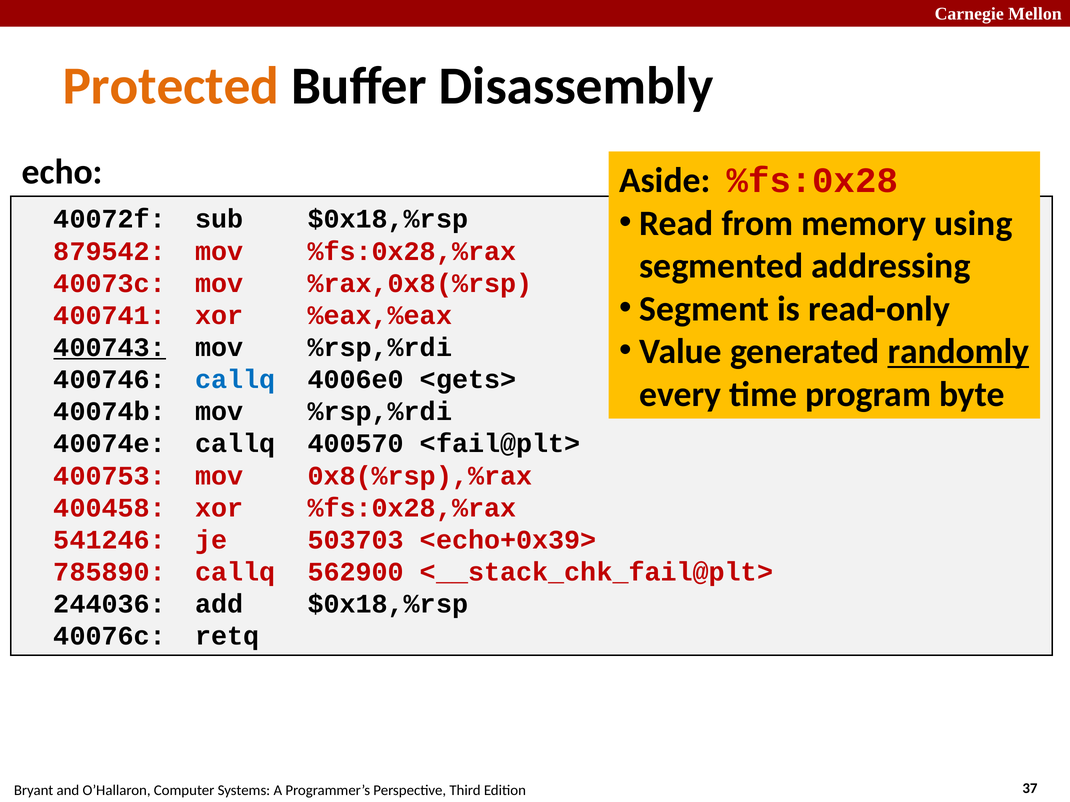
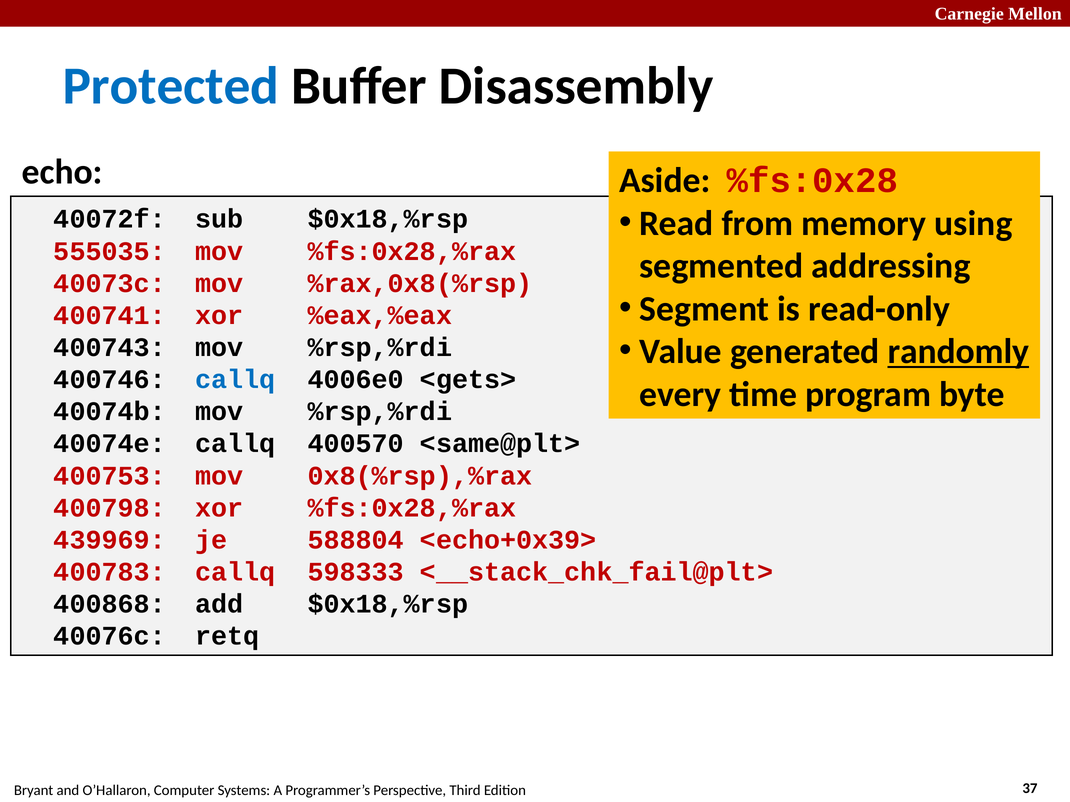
Protected colour: orange -> blue (171, 86)
879542: 879542 -> 555035 (110, 251)
400743 underline: present -> none (110, 348)
<fail@plt>: <fail@plt> -> <same@plt> (500, 444)
400458: 400458 -> 400798 (110, 508)
541246: 541246 -> 439969 (110, 540)
503703: 503703 -> 588804 (356, 540)
785890: 785890 -> 400783 (110, 572)
562900: 562900 -> 598333 (356, 572)
244036: 244036 -> 400868 (110, 604)
